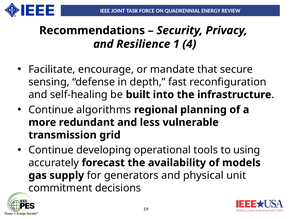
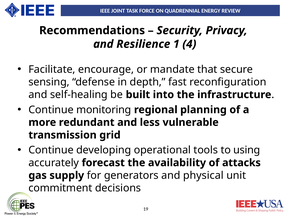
algorithms: algorithms -> monitoring (104, 110)
models: models -> attacks (241, 163)
